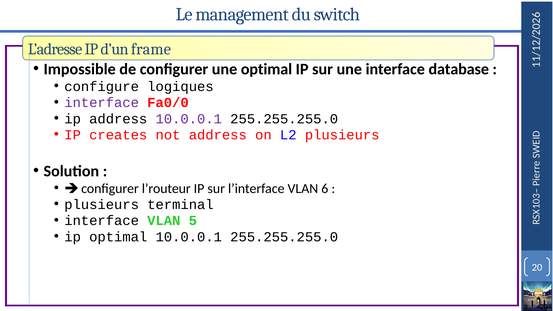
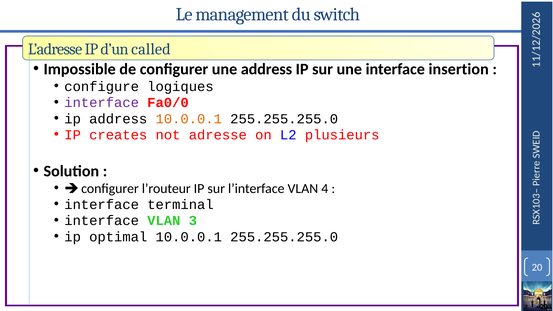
frame: frame -> called (151, 49)
une optimal: optimal -> address (266, 69)
database: database -> insertion (459, 69)
10.0.0.1 colour: purple -> orange (189, 119)
not address: address -> adresse (218, 135)
VLAN 6: 6 -> 4 (325, 189)
plusieurs: plusieurs -> interface (102, 205)
VLAN 5: 5 -> 3 (193, 221)
